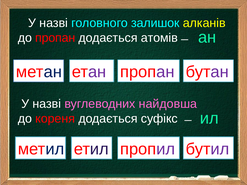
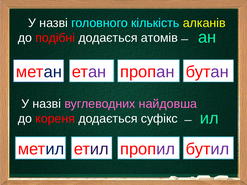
залишок: залишок -> кількість (155, 23)
до пропан: пропан -> подібні (55, 38)
